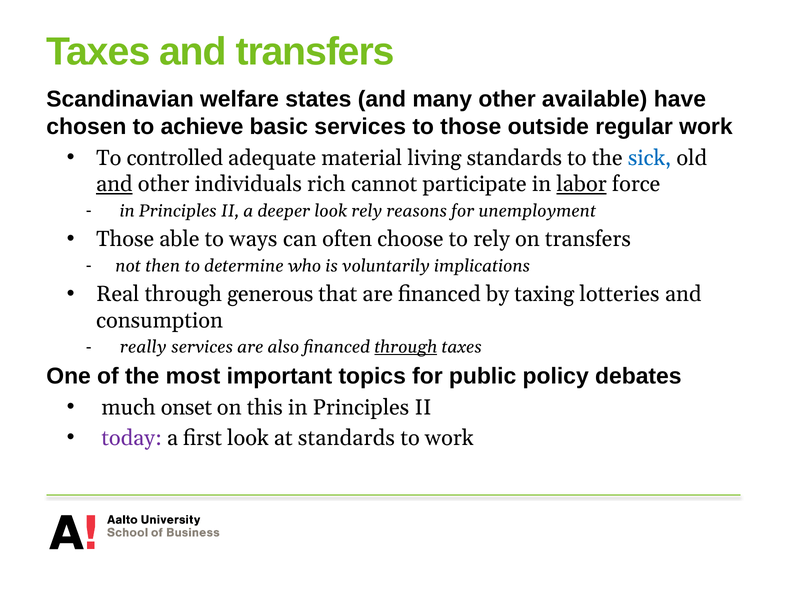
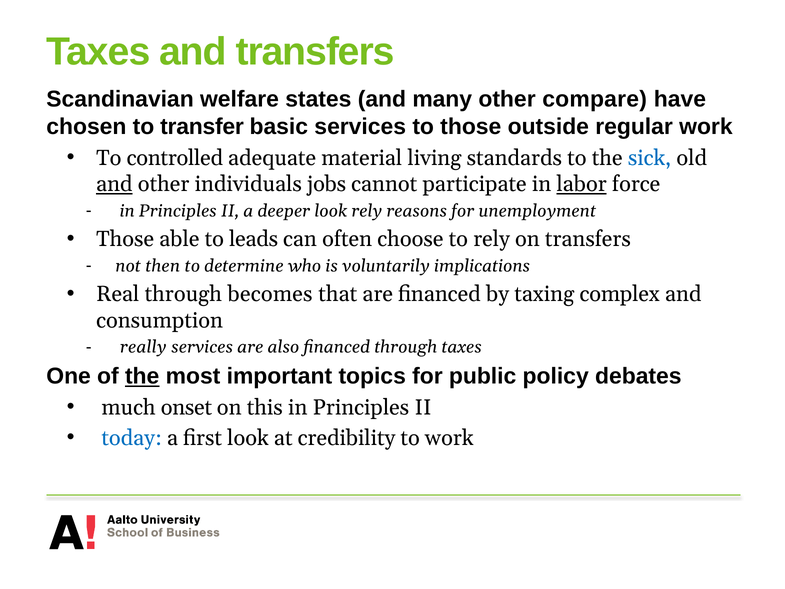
available: available -> compare (595, 99)
achieve: achieve -> transfer (202, 127)
rich: rich -> jobs (327, 184)
ways: ways -> leads (254, 239)
generous: generous -> becomes (270, 294)
lotteries: lotteries -> complex (620, 294)
through underline: present -> none (406, 347)
the underline: none -> present (142, 376)
today colour: purple -> blue (132, 438)
at standards: standards -> credibility (347, 438)
